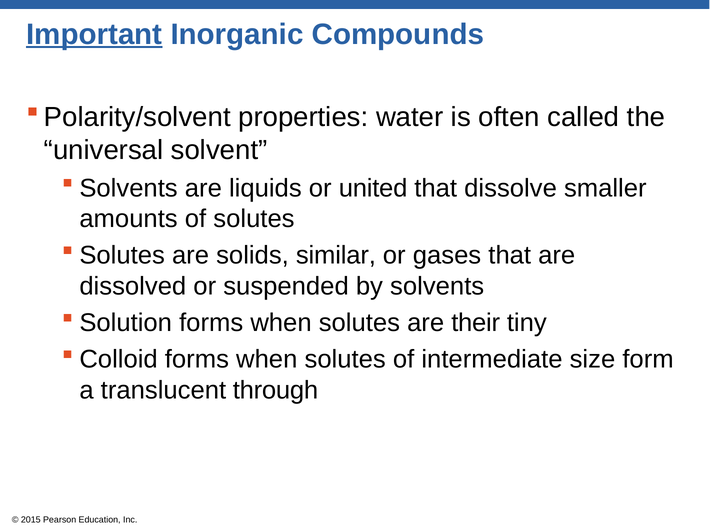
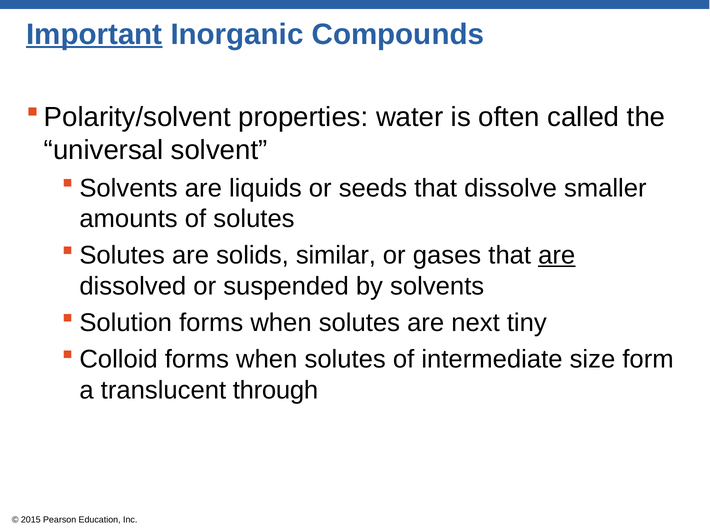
united: united -> seeds (373, 188)
are underline: none -> present (557, 256)
their: their -> next (476, 323)
